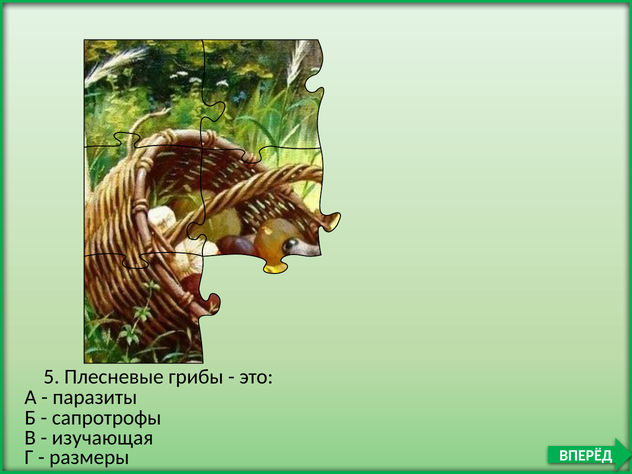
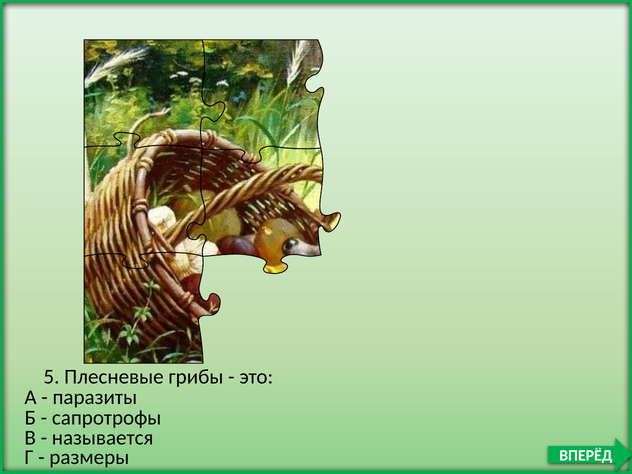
изучающая: изучающая -> называется (103, 438)
